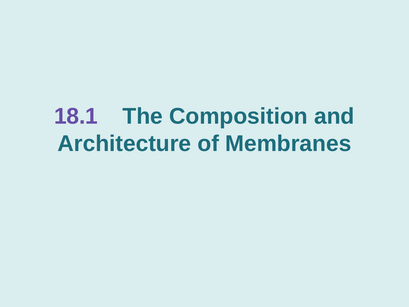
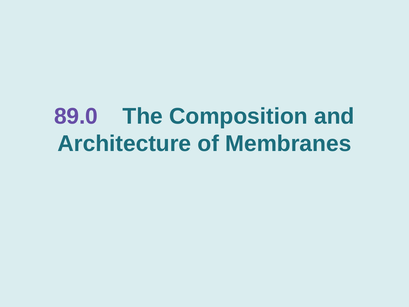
18.1: 18.1 -> 89.0 (76, 116)
